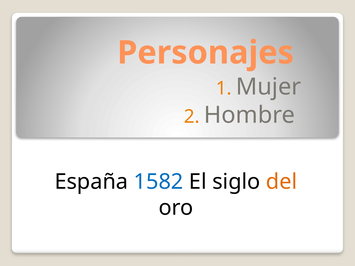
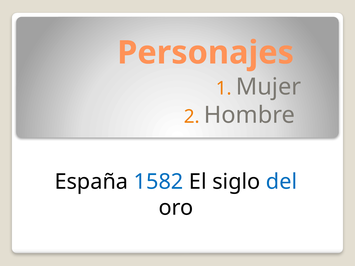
del colour: orange -> blue (282, 182)
